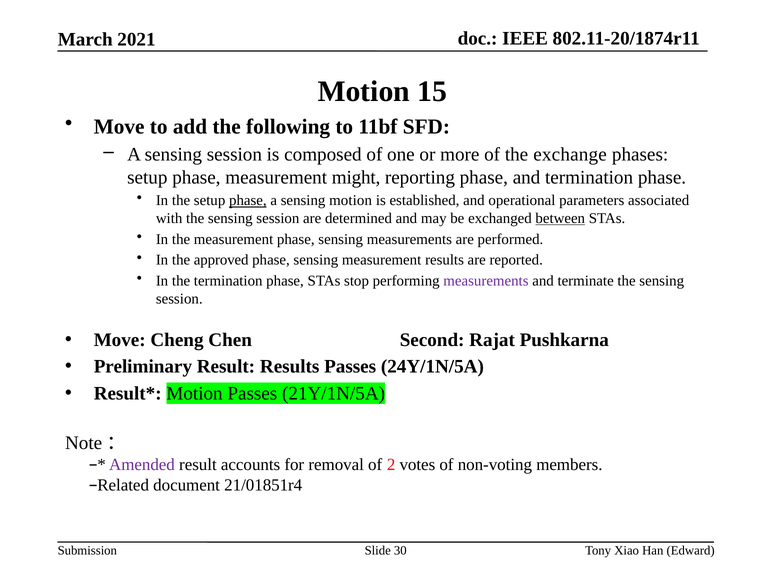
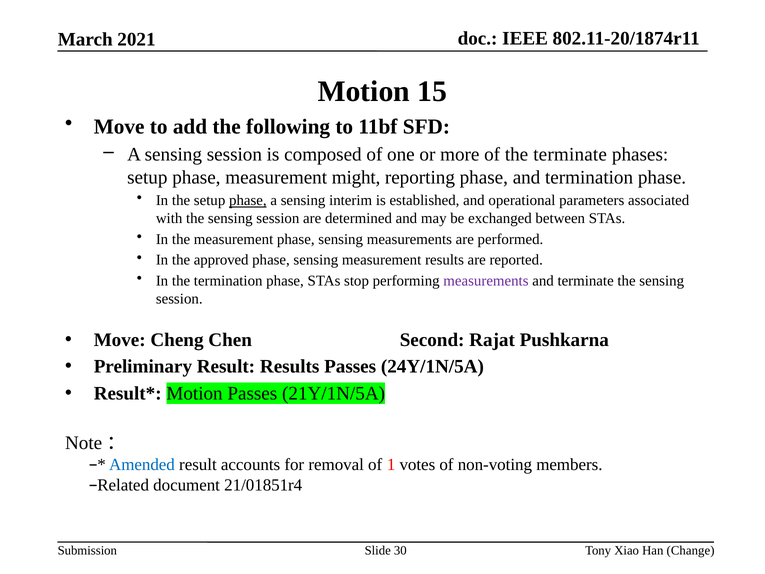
the exchange: exchange -> terminate (570, 154)
sensing motion: motion -> interim (351, 200)
between underline: present -> none (560, 218)
Amended colour: purple -> blue (142, 464)
2: 2 -> 1 (391, 464)
Edward: Edward -> Change (691, 550)
